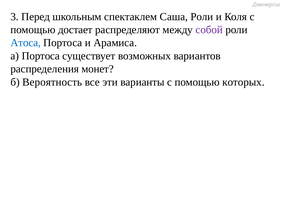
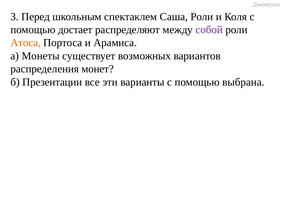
Атоса colour: blue -> orange (26, 43)
а Портоса: Портоса -> Монеты (41, 56)
Вероятность: Вероятность -> Презентации (52, 82)
которых: которых -> выбрана (243, 82)
